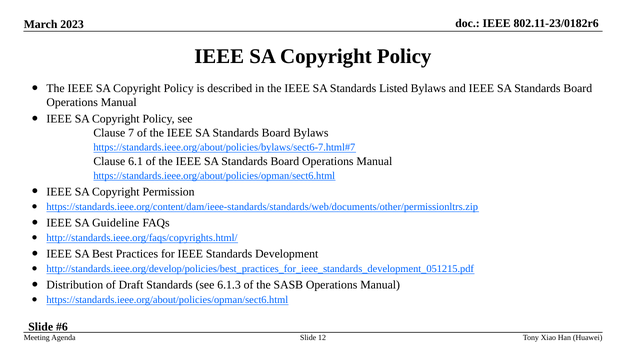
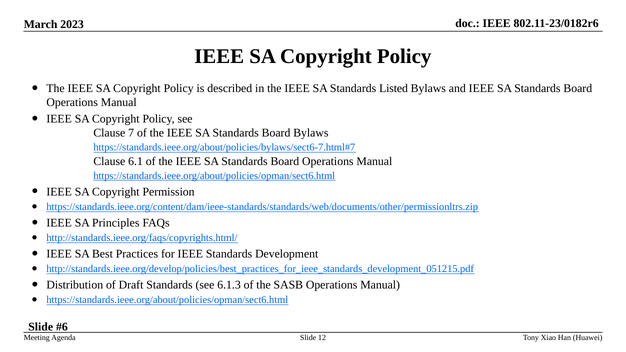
Guideline: Guideline -> Principles (116, 223)
